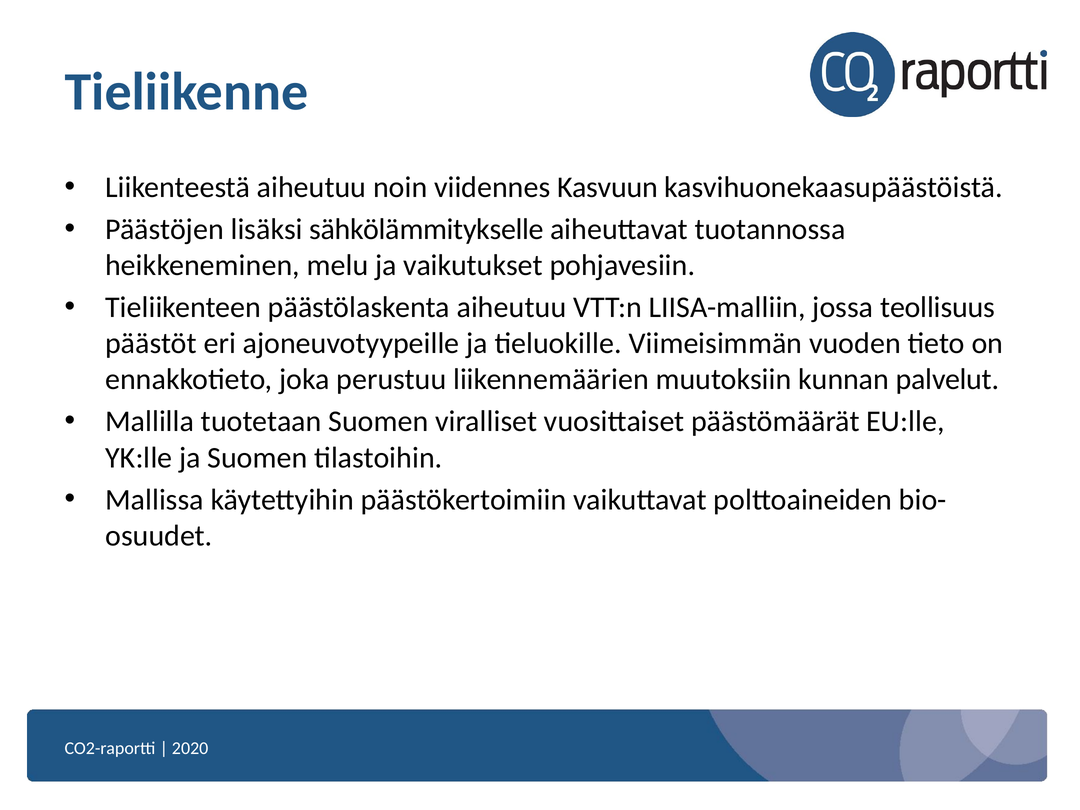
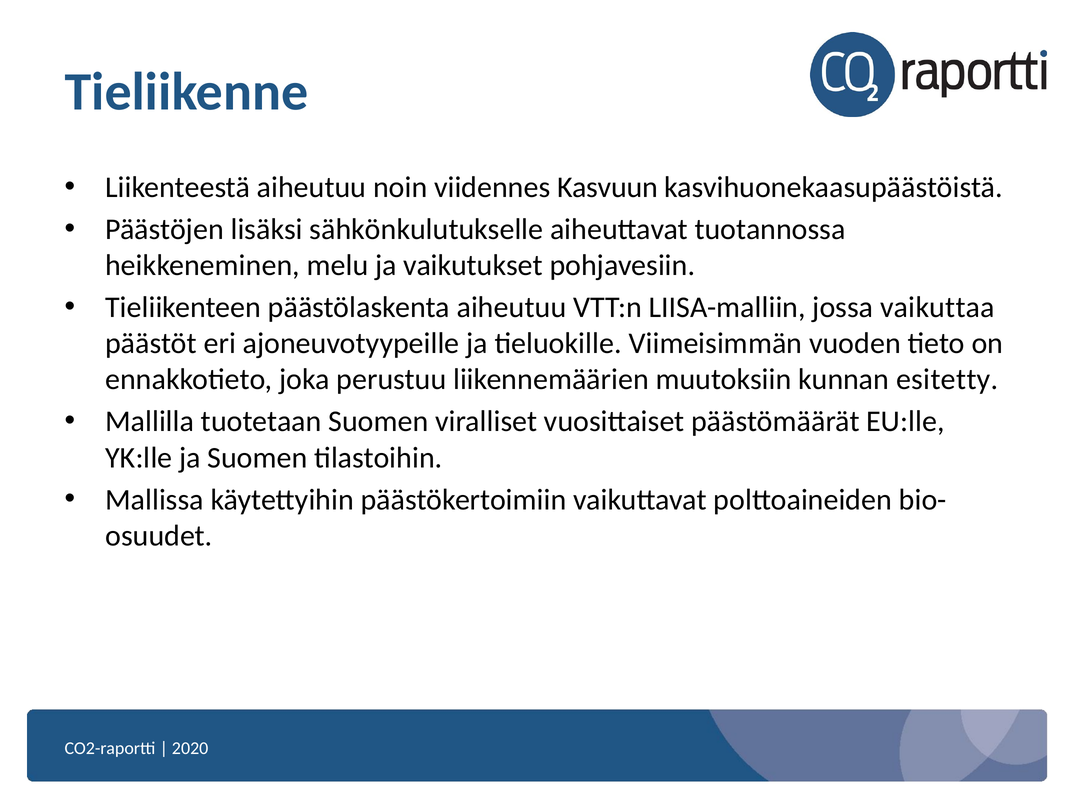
sähkölämmitykselle: sähkölämmitykselle -> sähkönkulutukselle (426, 230)
teollisuus: teollisuus -> vaikuttaa (937, 308)
palvelut: palvelut -> esitetty (947, 380)
